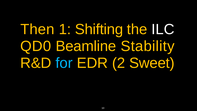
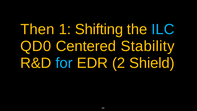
ILC colour: white -> light blue (163, 29)
Beamline: Beamline -> Centered (86, 46)
Sweet: Sweet -> Shield (152, 63)
